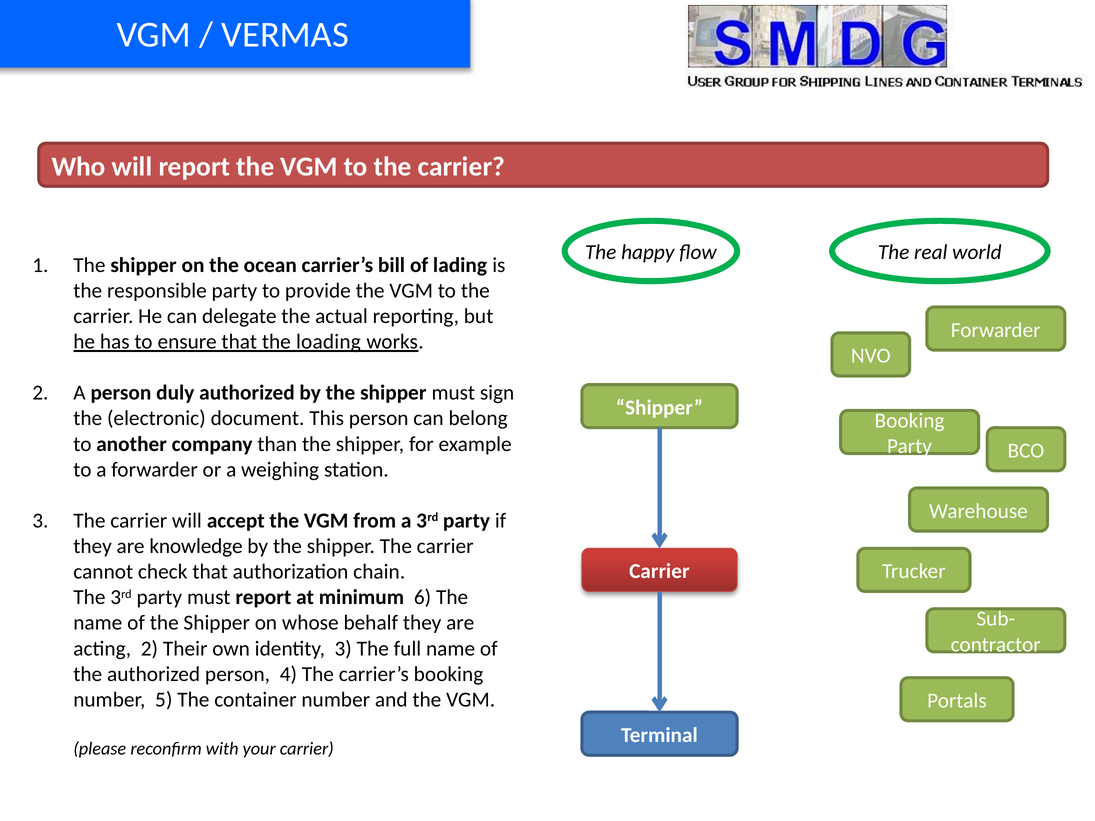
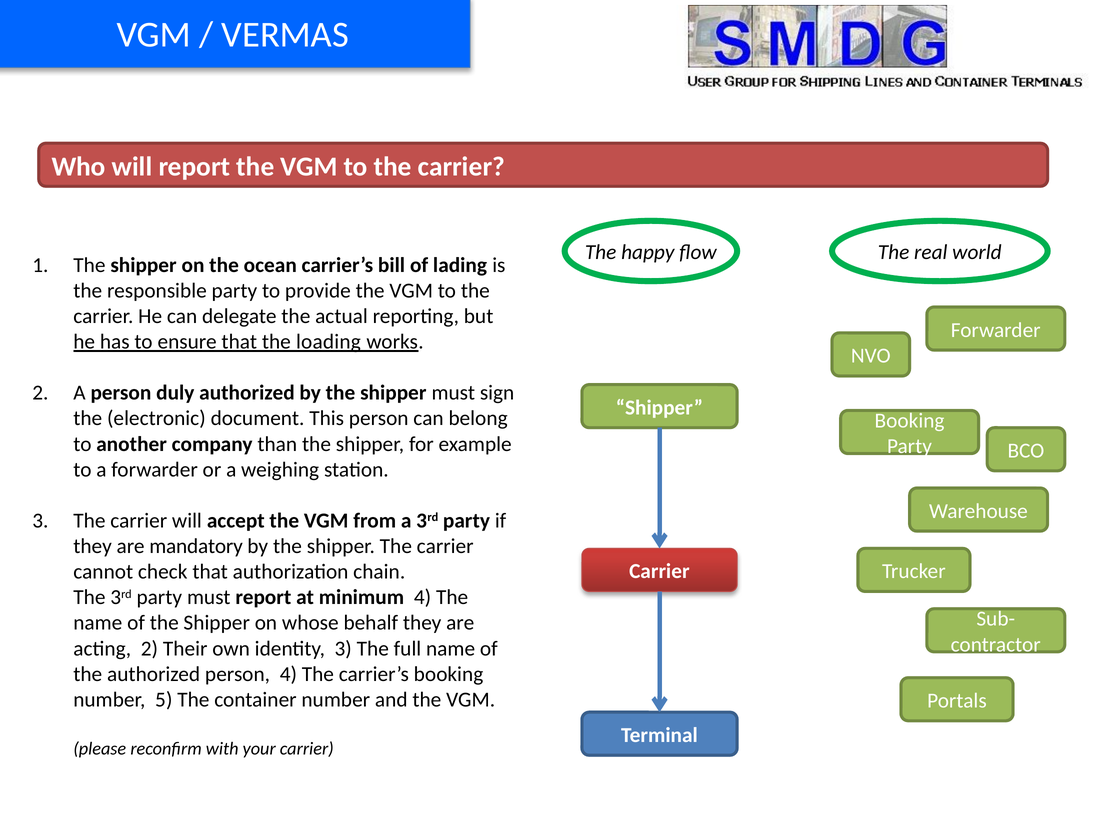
knowledge: knowledge -> mandatory (196, 546)
minimum 6: 6 -> 4 (423, 598)
